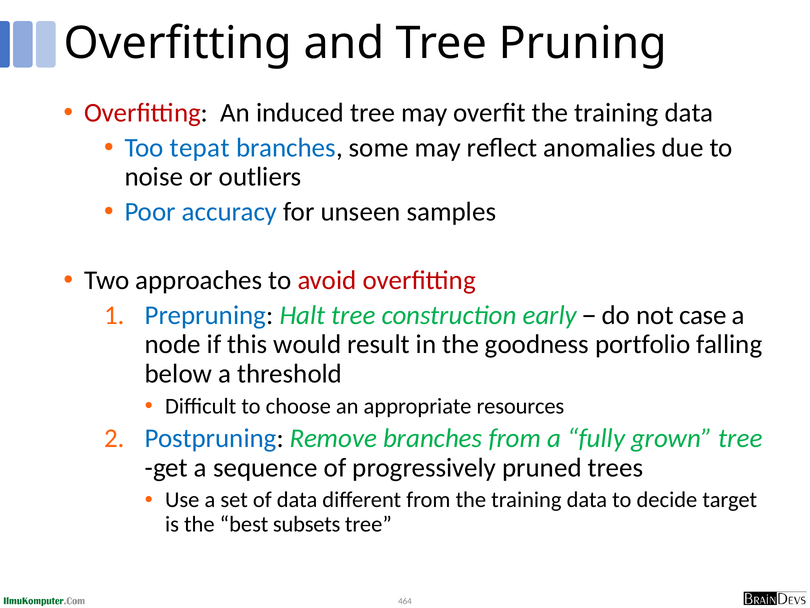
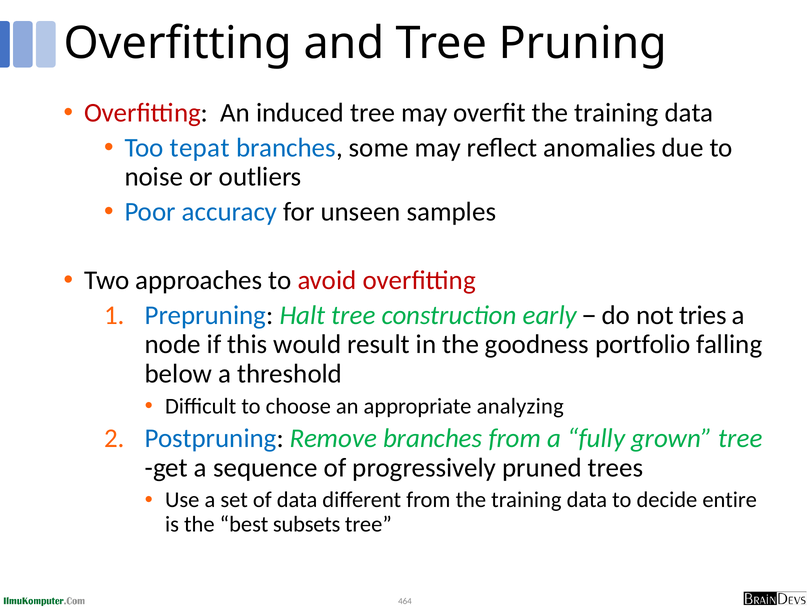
case: case -> tries (703, 315)
resources: resources -> analyzing (520, 406)
target: target -> entire (730, 500)
